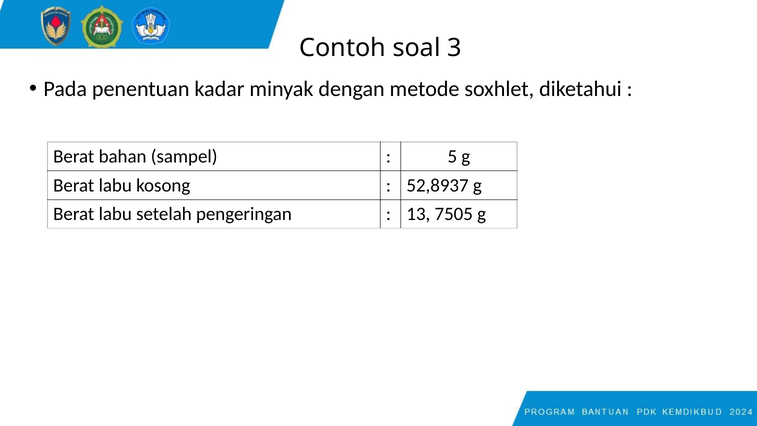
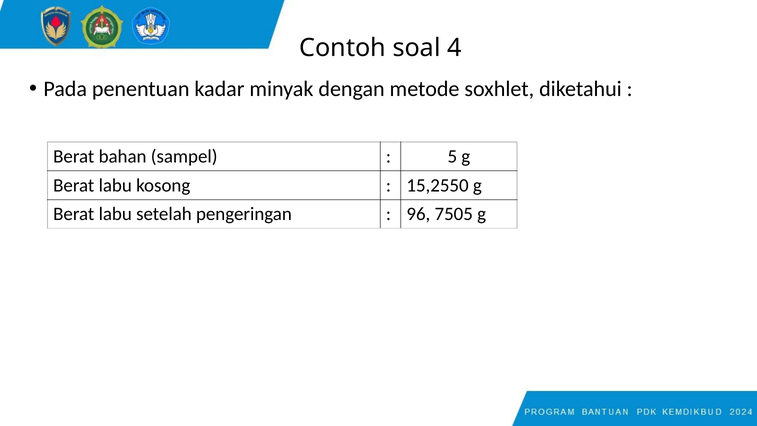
3: 3 -> 4 (454, 48)
52,8937: 52,8937 -> 15,2550 (438, 185)
13: 13 -> 96 (418, 214)
